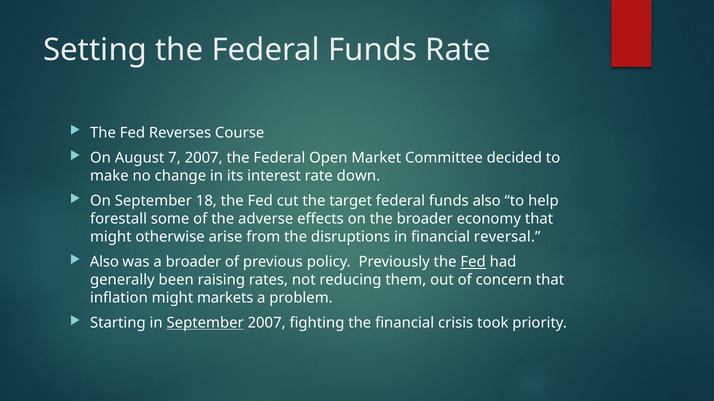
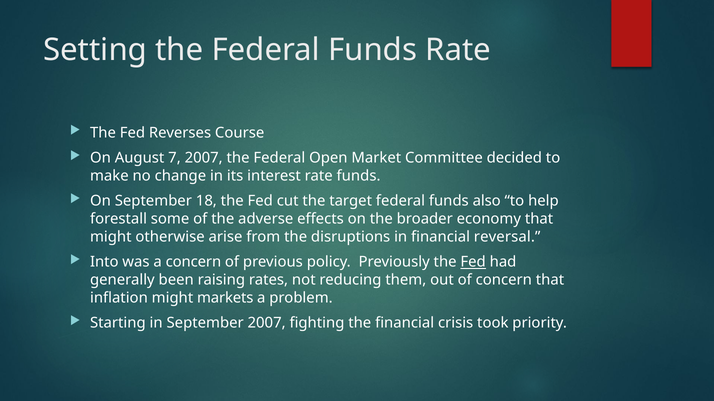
rate down: down -> funds (359, 176)
Also: Also -> Into (104, 262)
a broader: broader -> concern (193, 262)
September underline: present -> none (205, 323)
